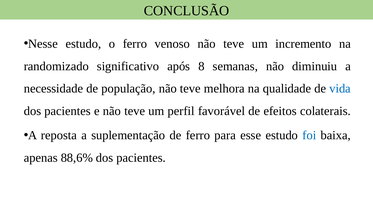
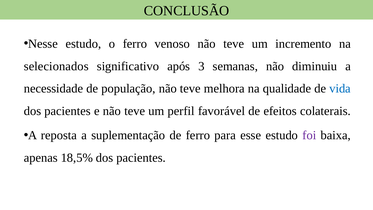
randomizado: randomizado -> selecionados (56, 66)
8: 8 -> 3 (201, 66)
foi colour: blue -> purple (309, 135)
88,6%: 88,6% -> 18,5% (77, 158)
